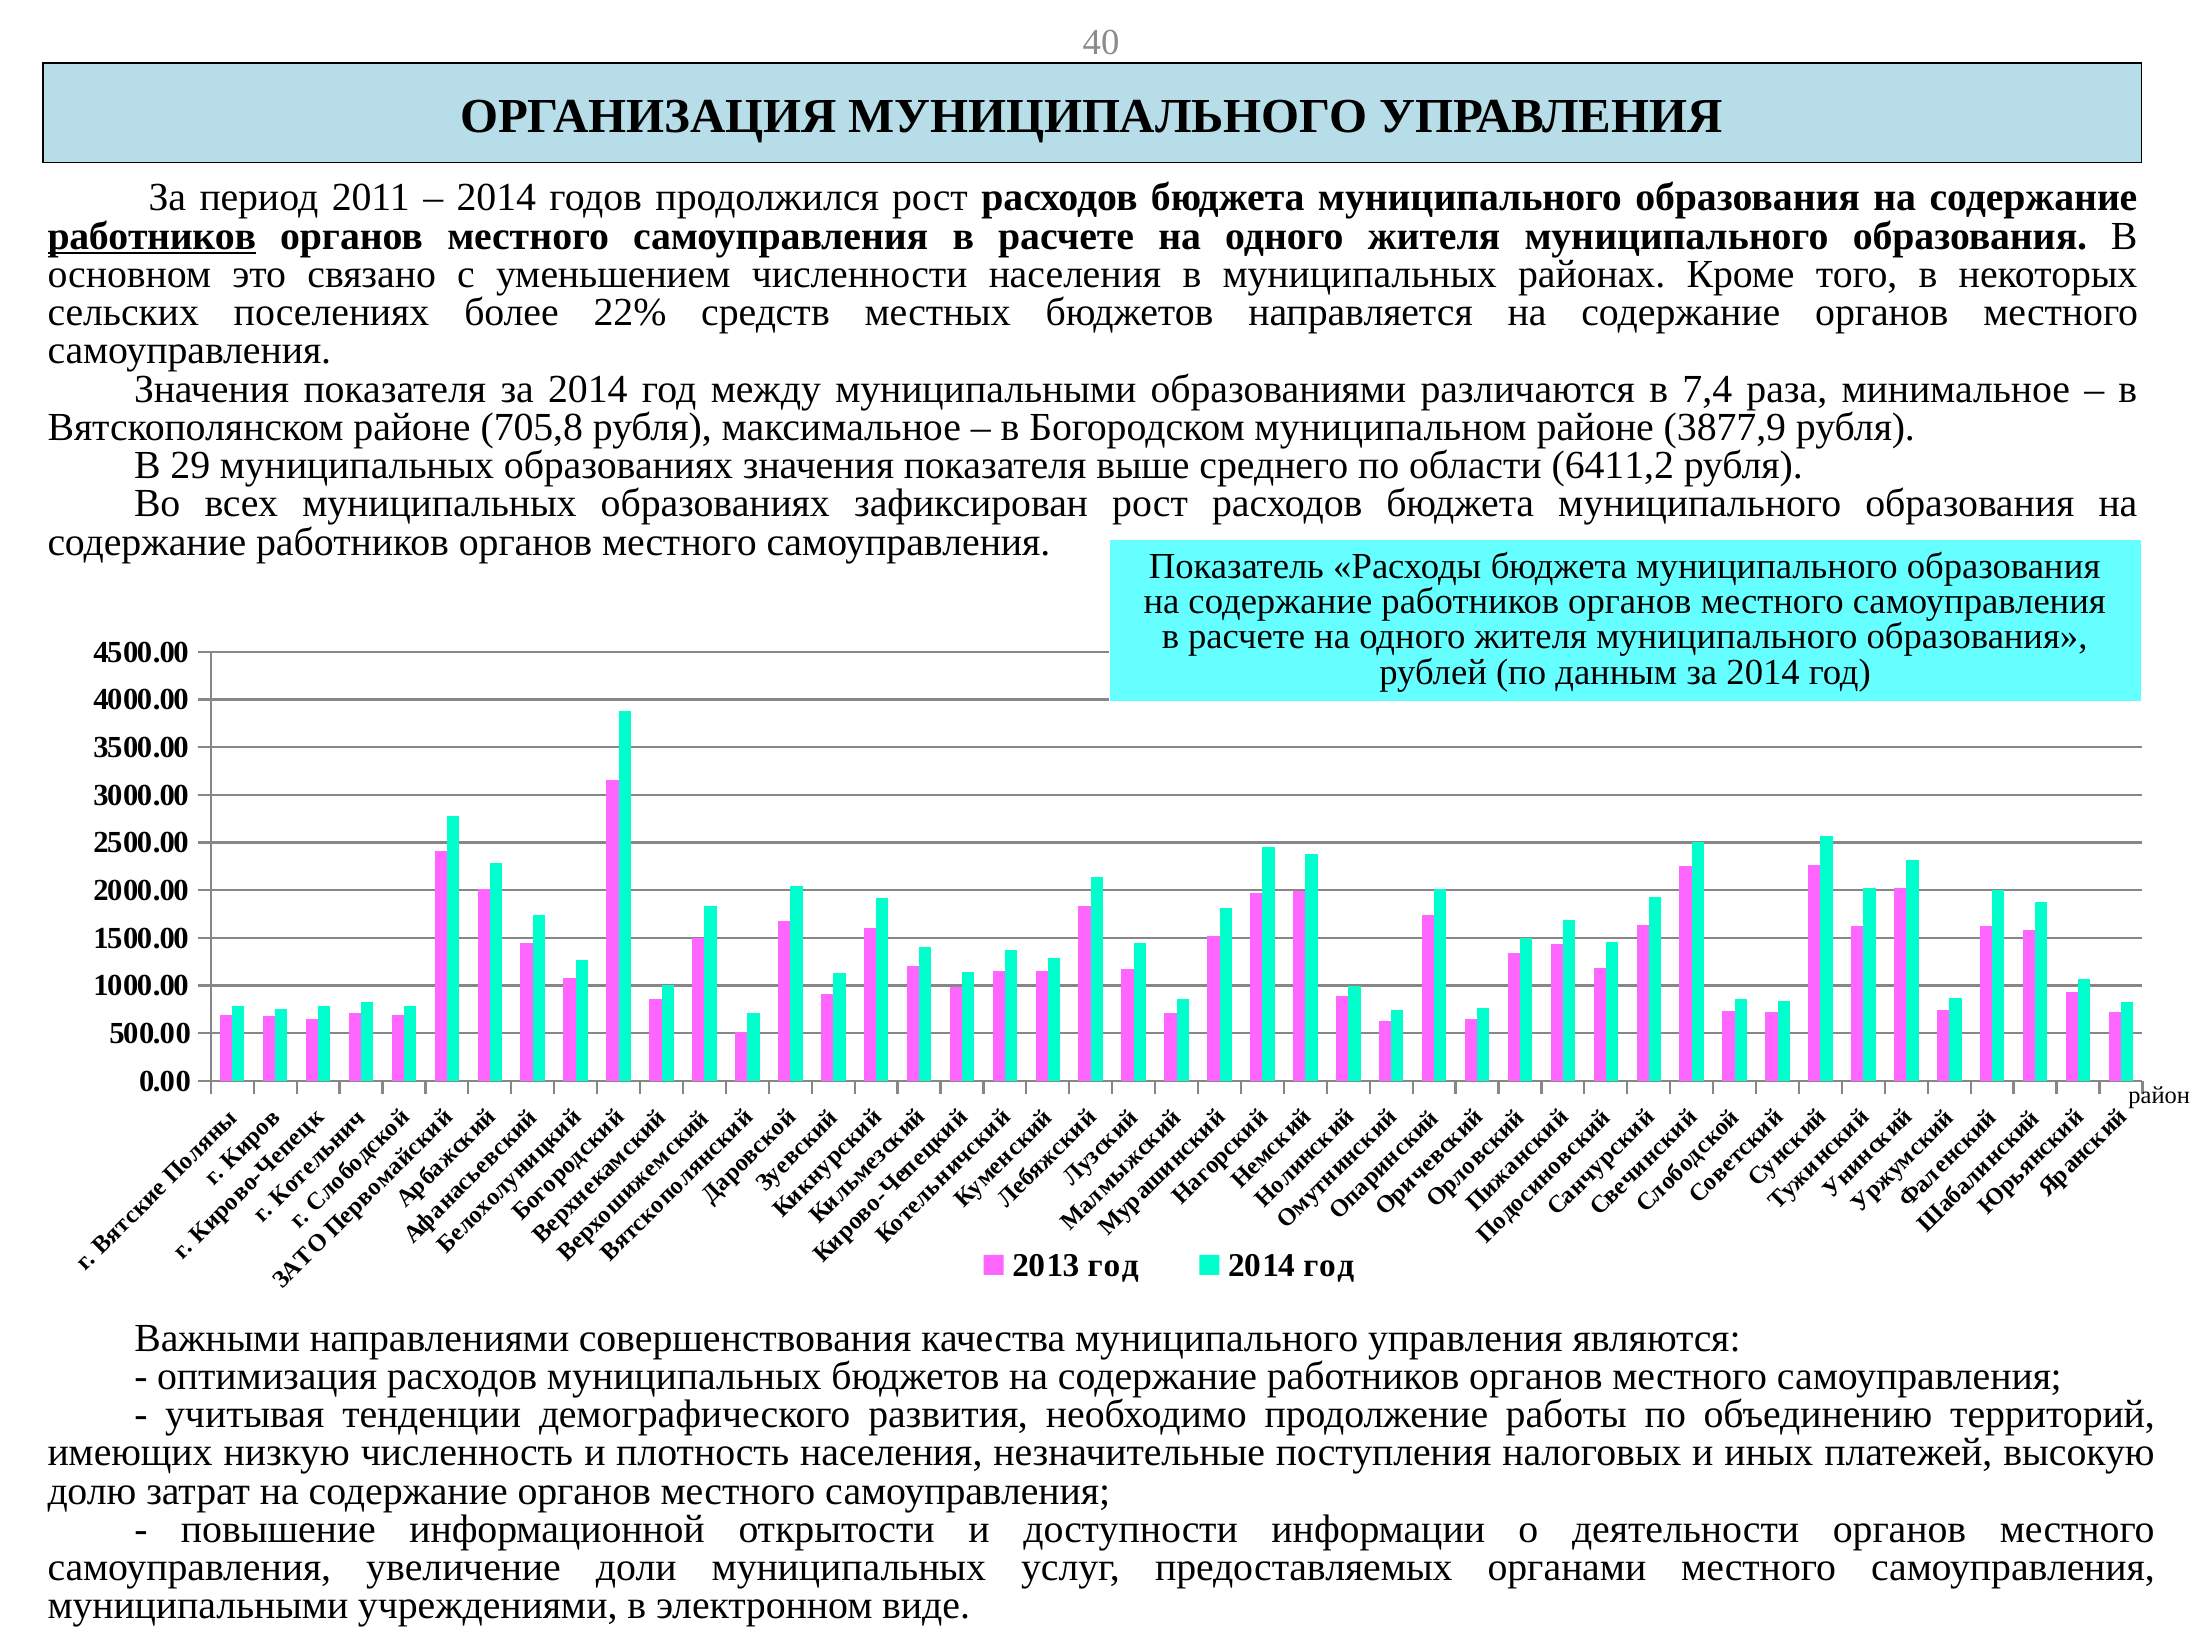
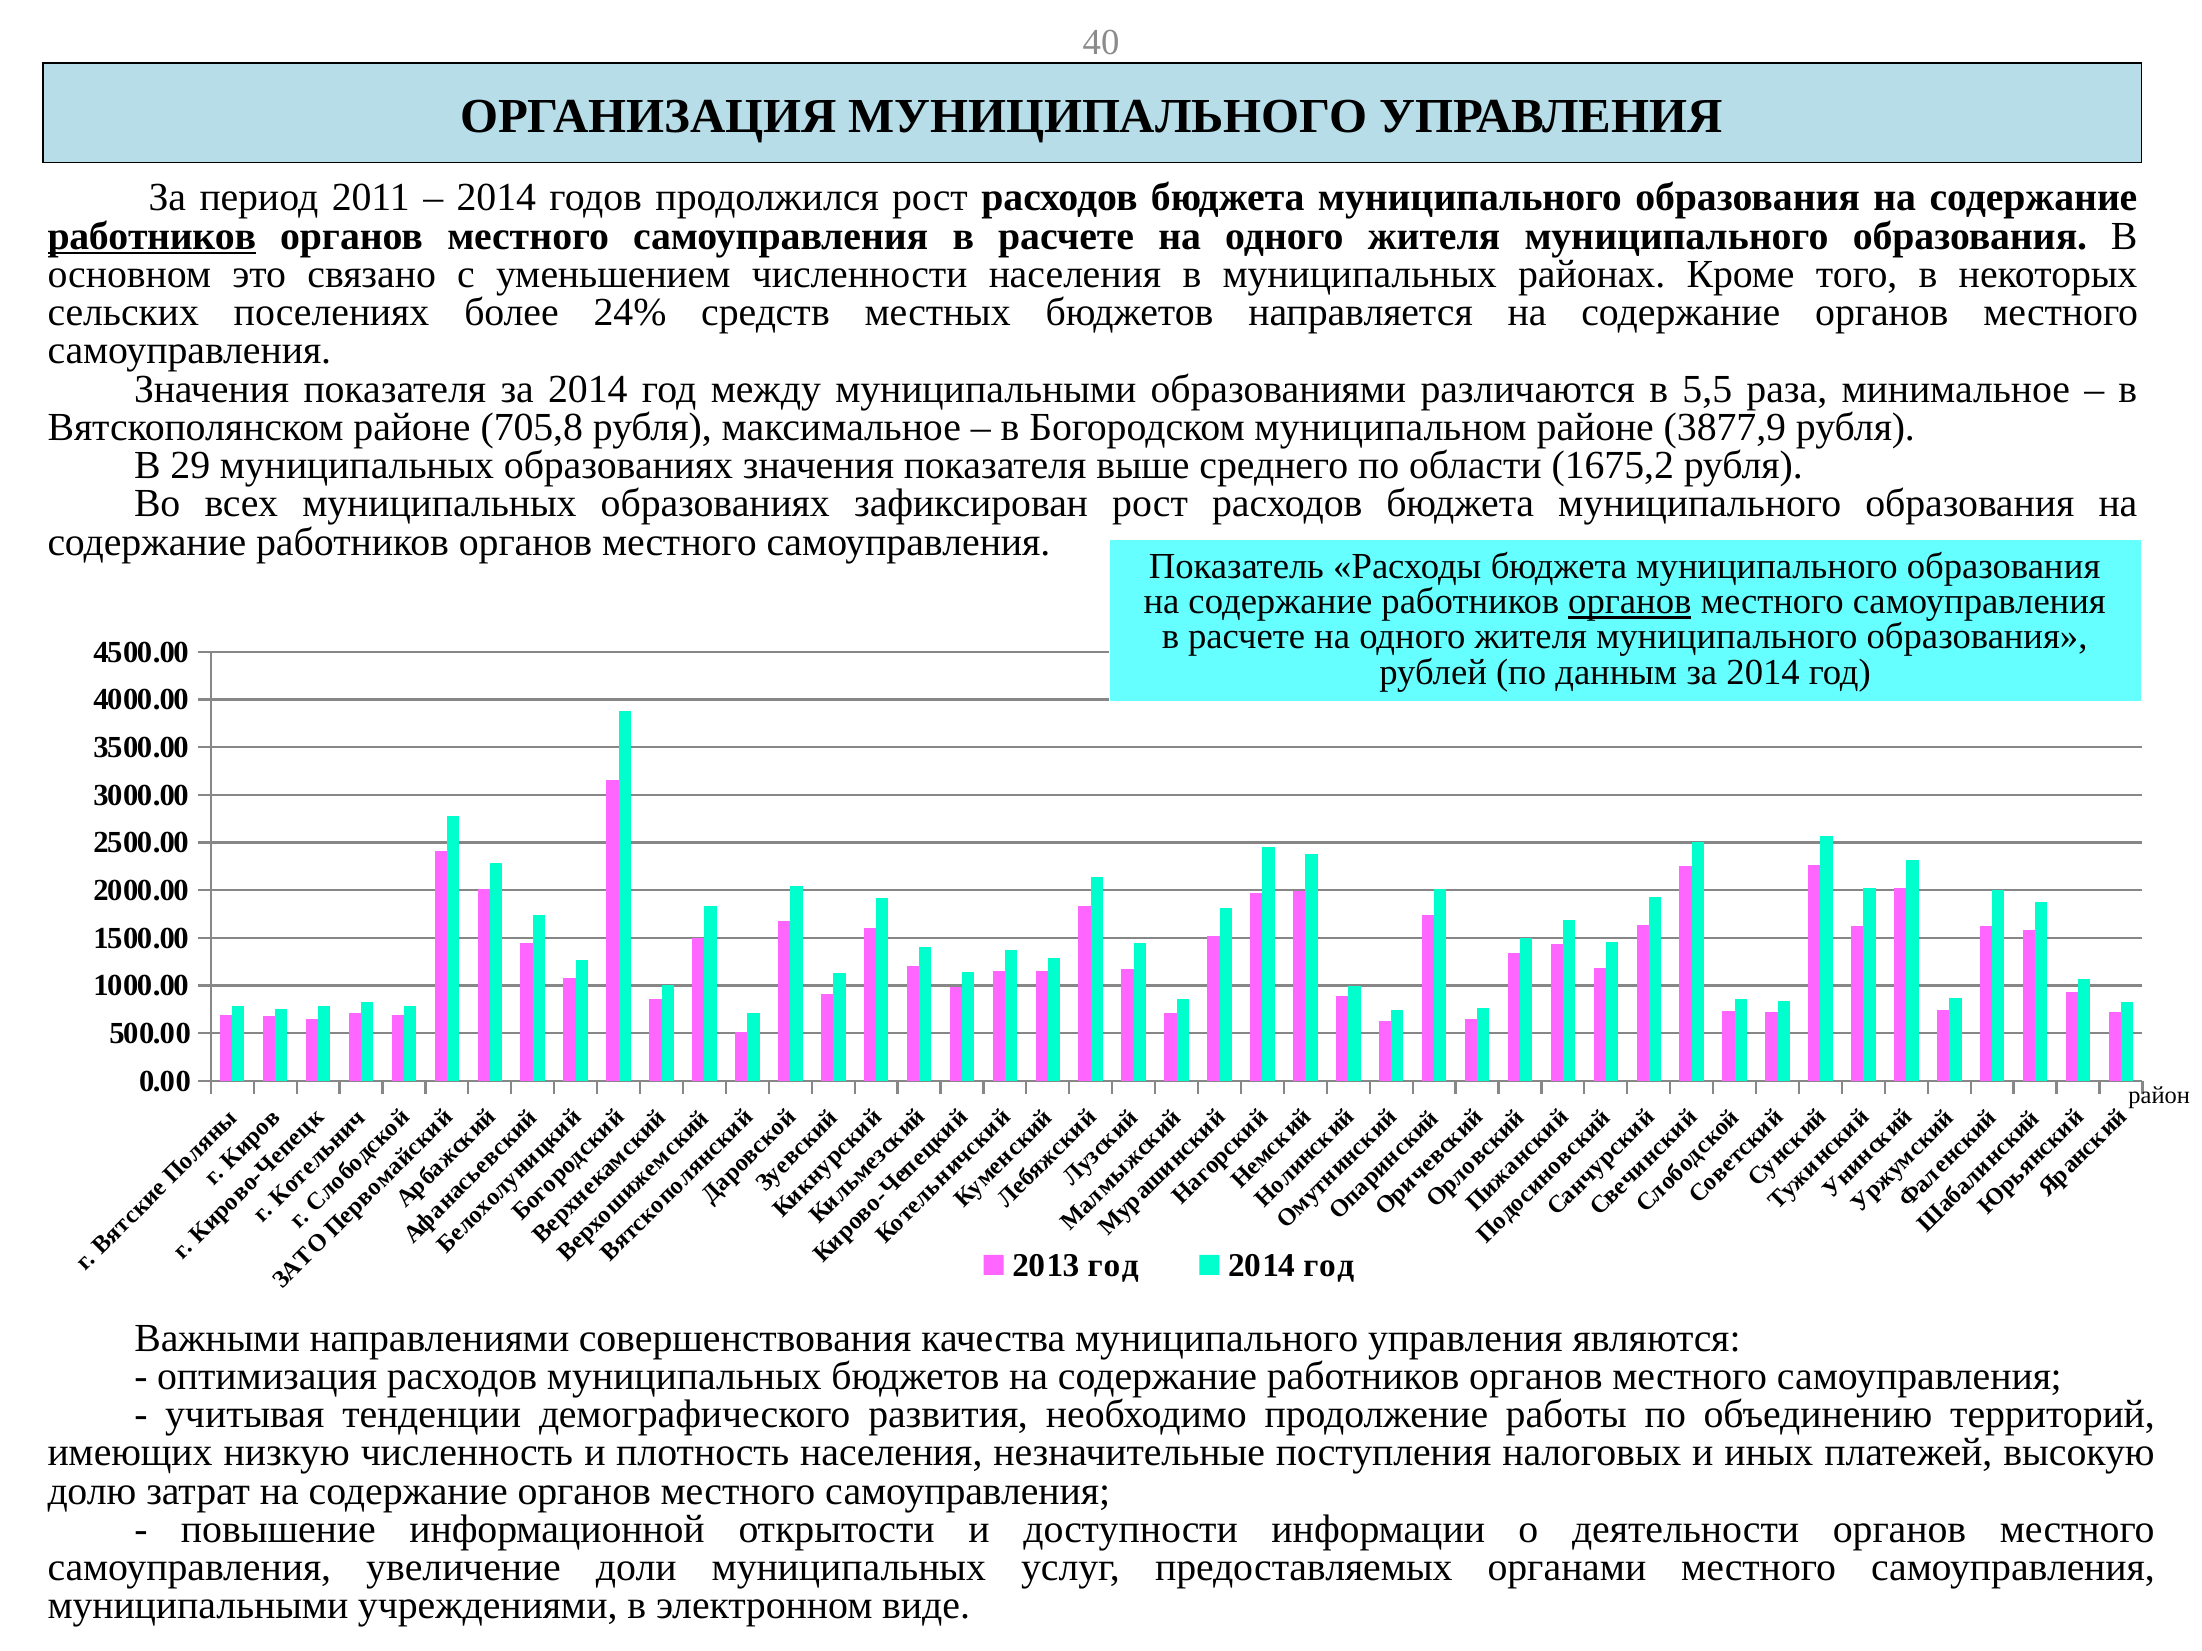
22%: 22% -> 24% (630, 313)
7,4: 7,4 -> 5,5 (1707, 389)
6411,2: 6411,2 -> 1675,2 (1613, 466)
органов underline: none -> present (1630, 602)
